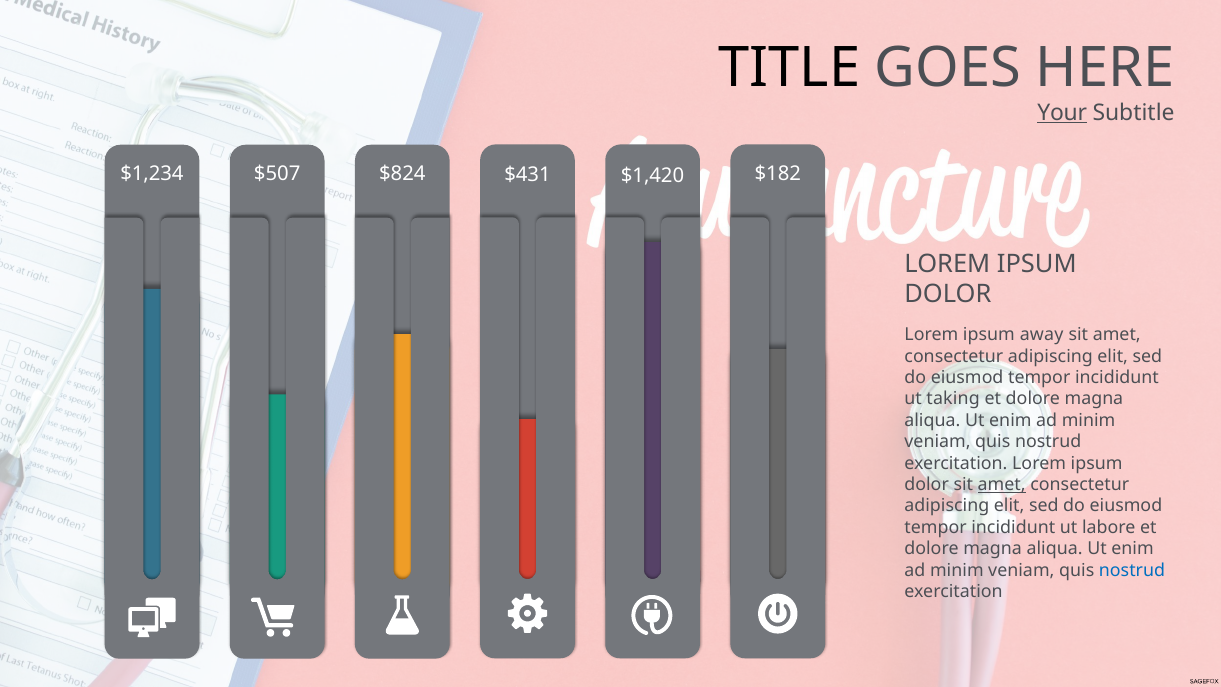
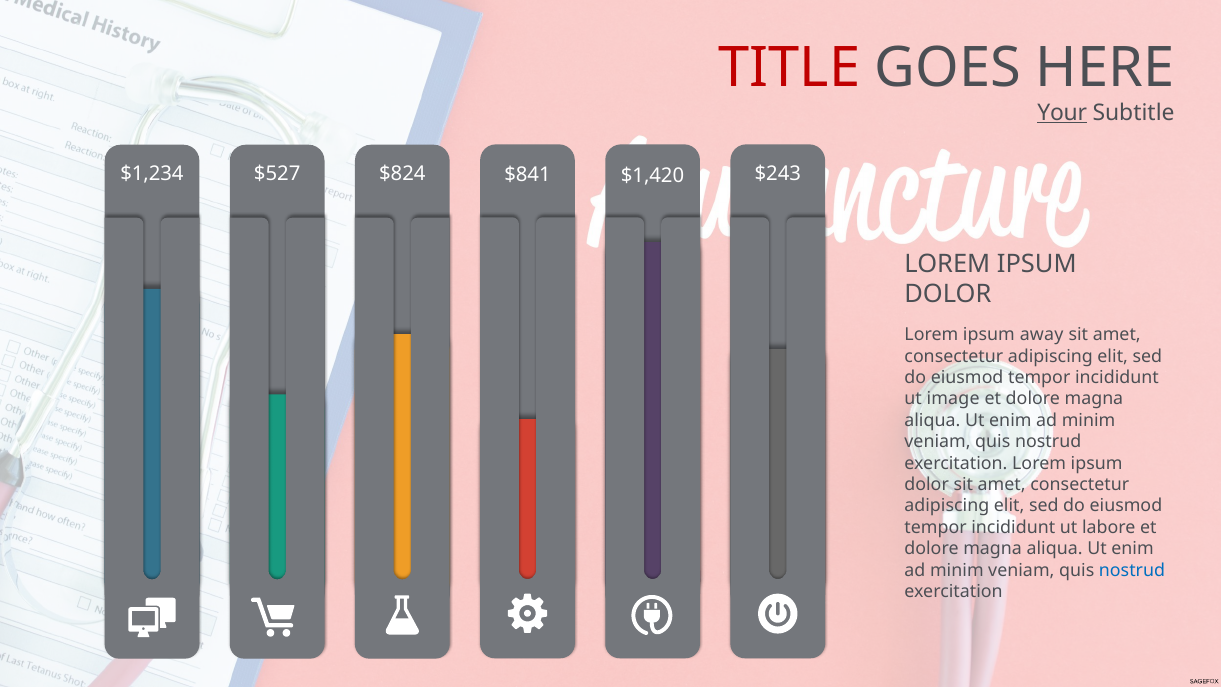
TITLE colour: black -> red (790, 68)
$507: $507 -> $527 (277, 174)
$431: $431 -> $841 (528, 175)
$182: $182 -> $243 (778, 174)
taking: taking -> image (953, 399)
amet underline: present -> none (1002, 484)
